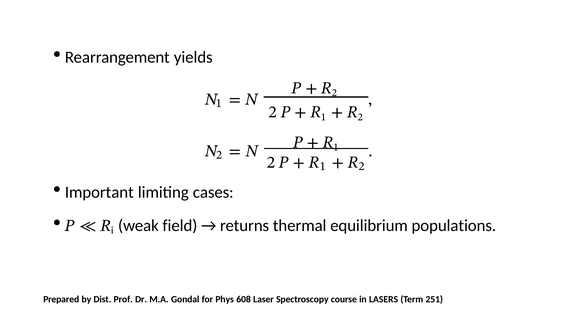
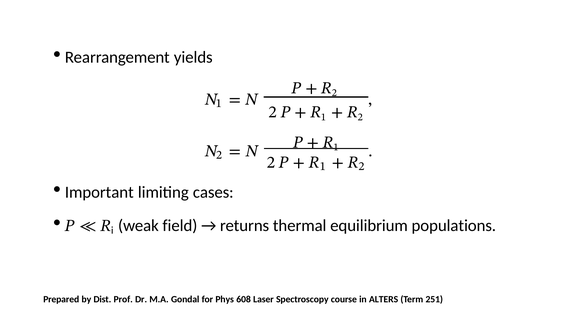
LASERS: LASERS -> ALTERS (384, 299)
